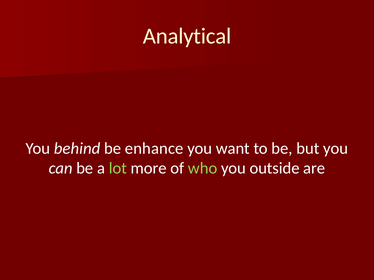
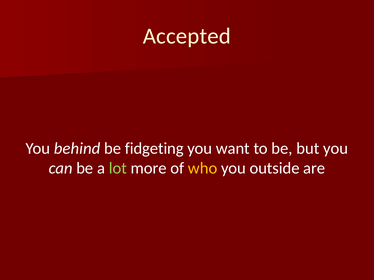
Analytical: Analytical -> Accepted (187, 36)
enhance: enhance -> fidgeting (154, 149)
who colour: light green -> yellow (203, 169)
